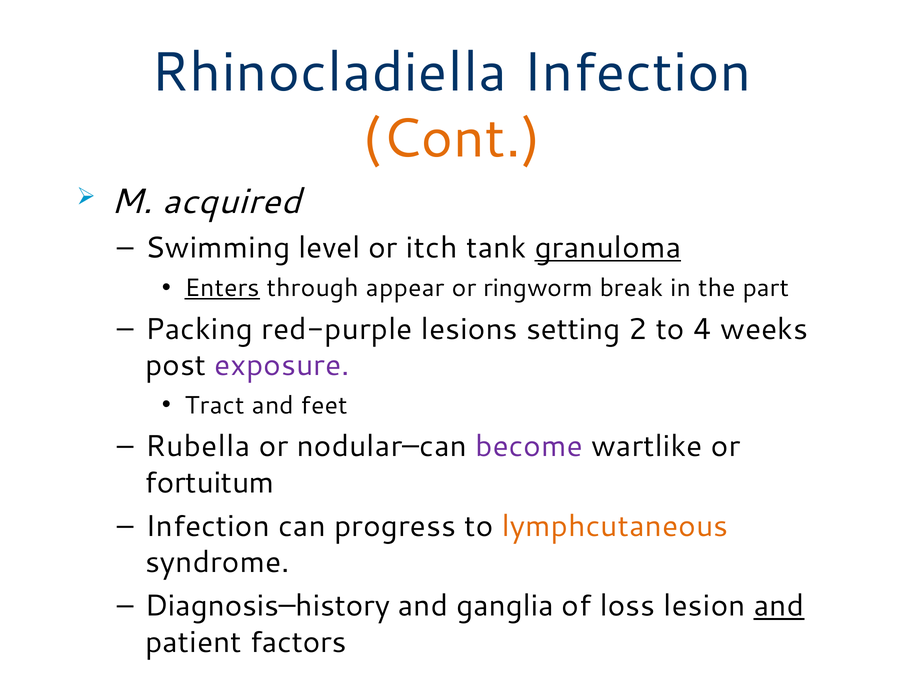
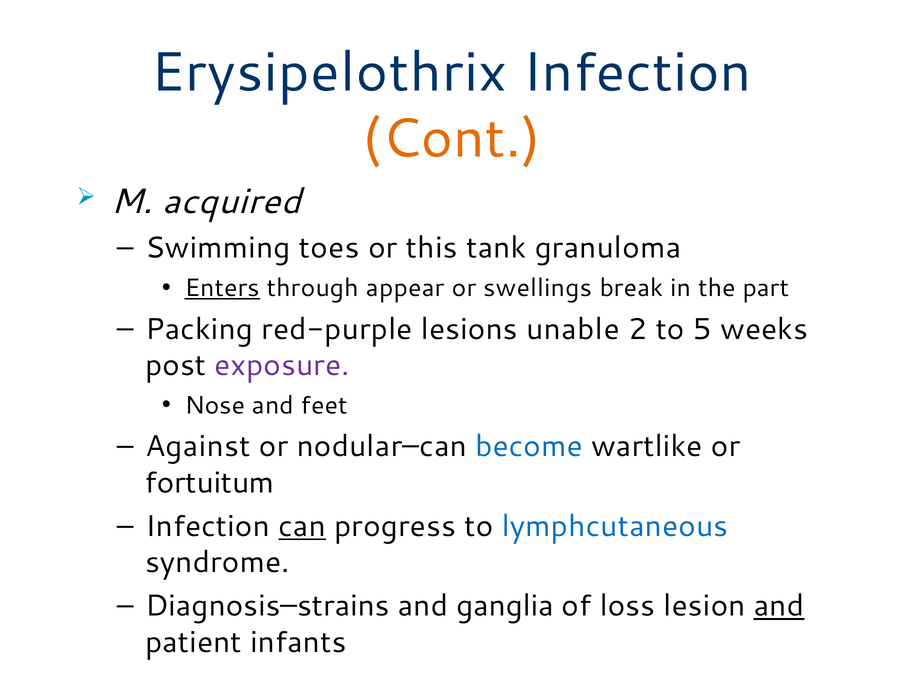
Rhinocladiella: Rhinocladiella -> Erysipelothrix (329, 72)
level: level -> toes (329, 248)
itch: itch -> this (432, 248)
granuloma underline: present -> none (608, 248)
ringworm: ringworm -> swellings (538, 288)
setting: setting -> unable (573, 329)
4: 4 -> 5 (702, 329)
Tract: Tract -> Nose (215, 406)
Rubella: Rubella -> Against (198, 447)
become colour: purple -> blue (529, 447)
can underline: none -> present (302, 526)
lymphcutaneous colour: orange -> blue (615, 526)
Diagnosis–history: Diagnosis–history -> Diagnosis–strains (267, 606)
factors: factors -> infants (298, 642)
